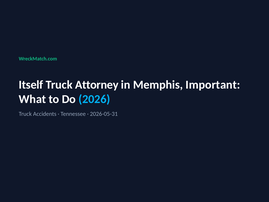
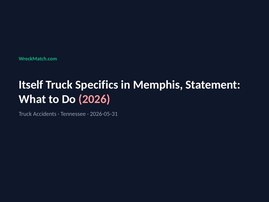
Attorney: Attorney -> Specifics (97, 85)
Important: Important -> Statement (213, 85)
2026 colour: light blue -> pink (94, 99)
